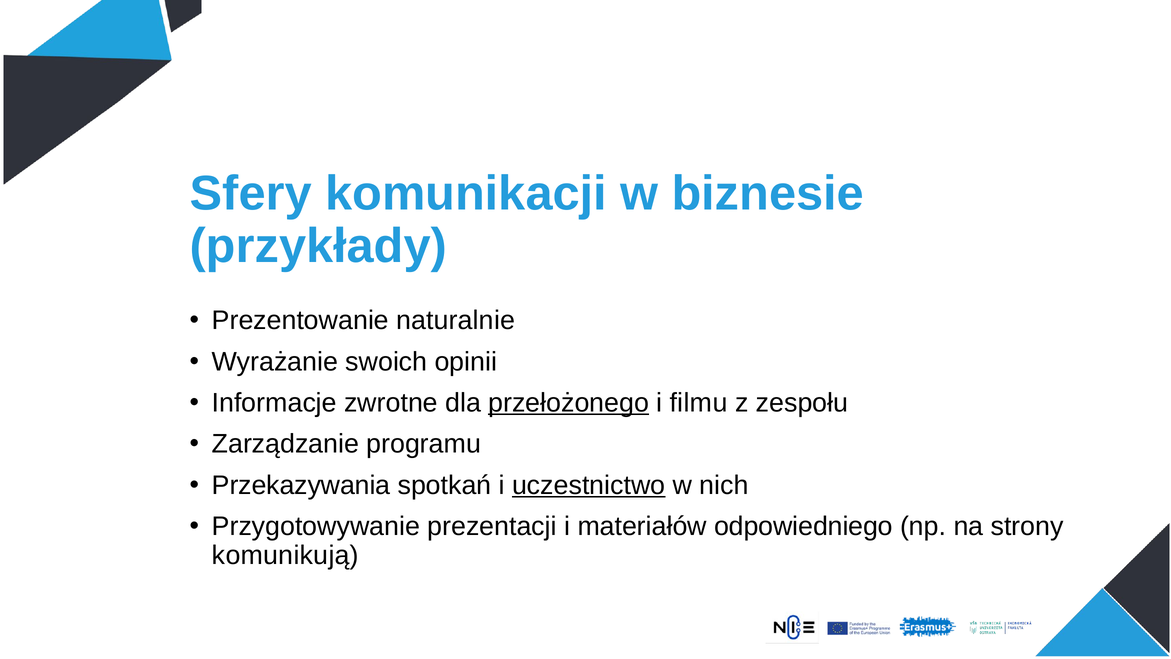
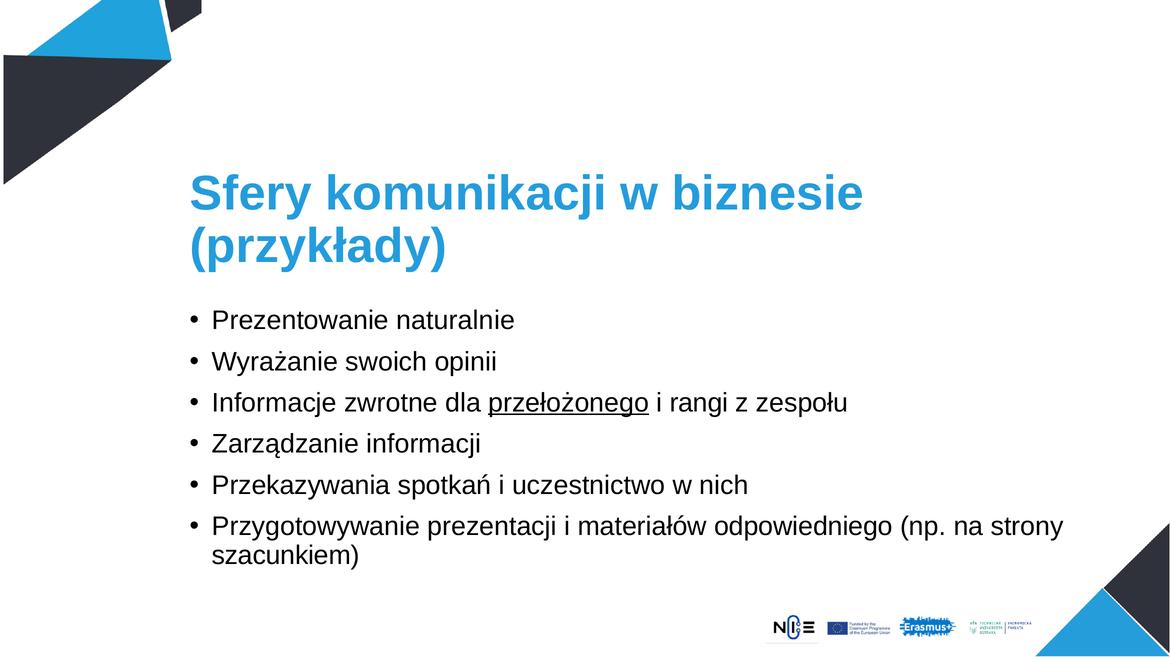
filmu: filmu -> rangi (699, 403)
programu: programu -> informacji (424, 444)
uczestnictwo underline: present -> none (589, 485)
komunikują: komunikują -> szacunkiem (286, 555)
